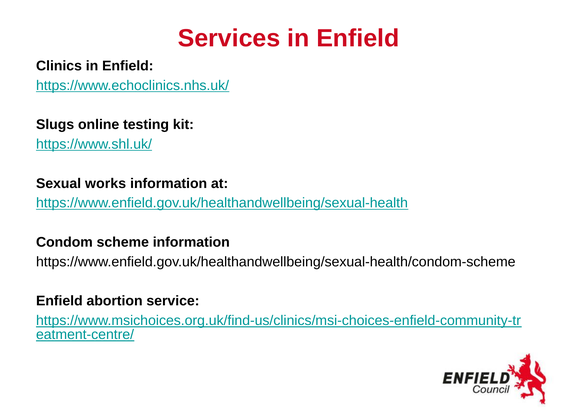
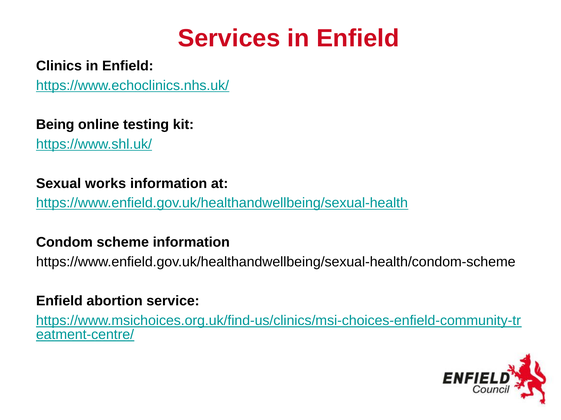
Slugs: Slugs -> Being (55, 125)
